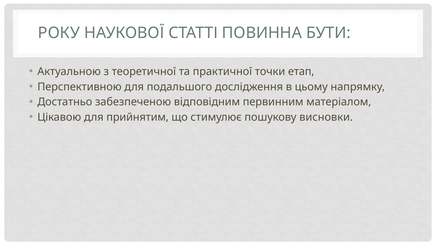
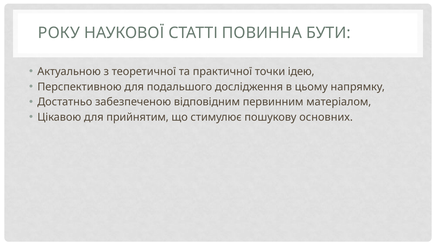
етап: етап -> ідею (301, 72)
висновки: висновки -> основних (326, 117)
